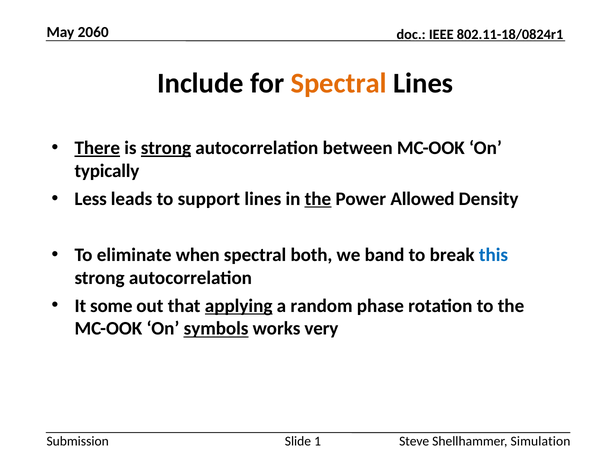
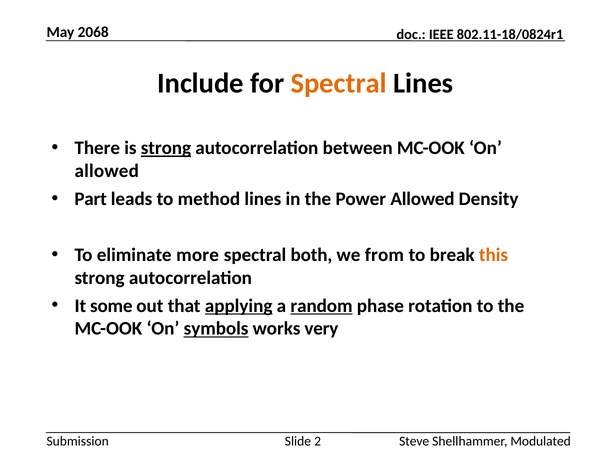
2060: 2060 -> 2068 (93, 32)
There underline: present -> none (97, 148)
typically: typically -> allowed (107, 171)
Less: Less -> Part (91, 199)
support: support -> method (209, 199)
the underline: present -> none (318, 199)
when: when -> more (198, 255)
band: band -> from (384, 255)
this colour: blue -> orange (494, 255)
random underline: none -> present (322, 306)
1: 1 -> 2 (318, 442)
Simulation: Simulation -> Modulated (541, 442)
